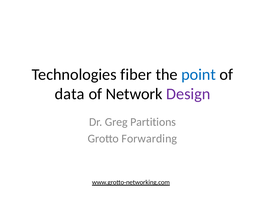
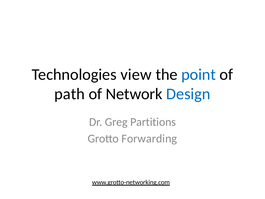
fiber: fiber -> view (136, 74)
data: data -> path (70, 94)
Design colour: purple -> blue (188, 94)
